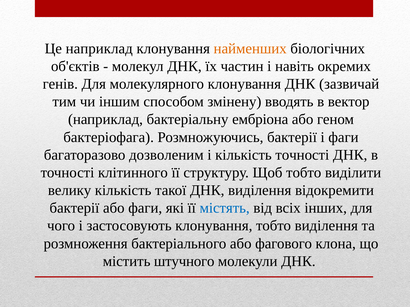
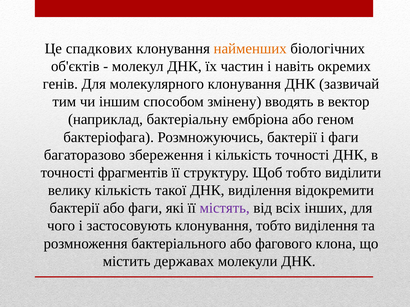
Це наприклад: наприклад -> спадкових (99, 49)
дозволеним: дозволеним -> збереження (166, 155)
клітинного: клітинного -> фрагментів (133, 173)
містять colour: blue -> purple (225, 208)
штучного: штучного -> державах (184, 262)
